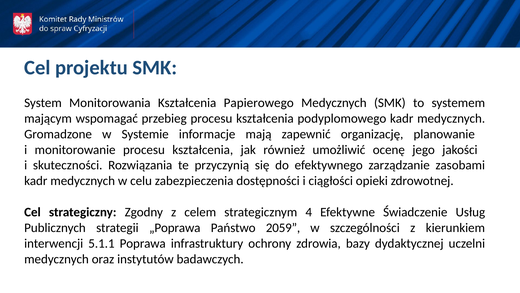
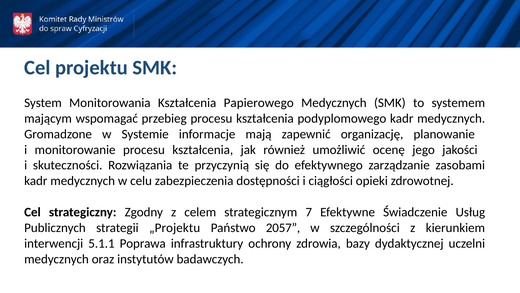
4: 4 -> 7 (309, 212)
„Poprawa: „Poprawa -> „Projektu (175, 227)
2059: 2059 -> 2057 (283, 227)
